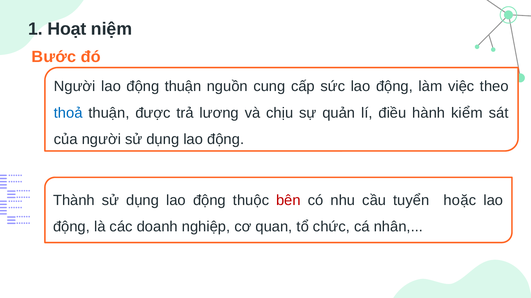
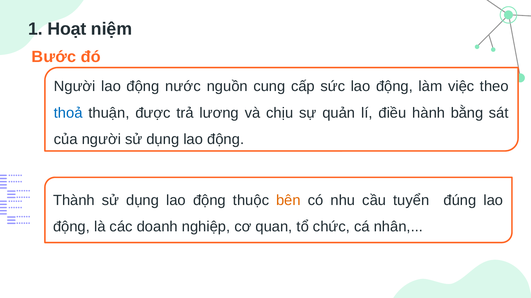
động thuận: thuận -> nước (183, 87)
kiểm: kiểm -> bằng (467, 113)
bên colour: red -> orange (288, 201)
hoặc: hoặc -> đúng (460, 201)
